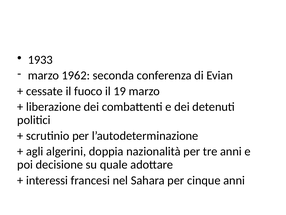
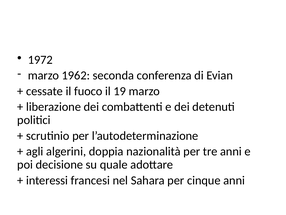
1933: 1933 -> 1972 (40, 60)
